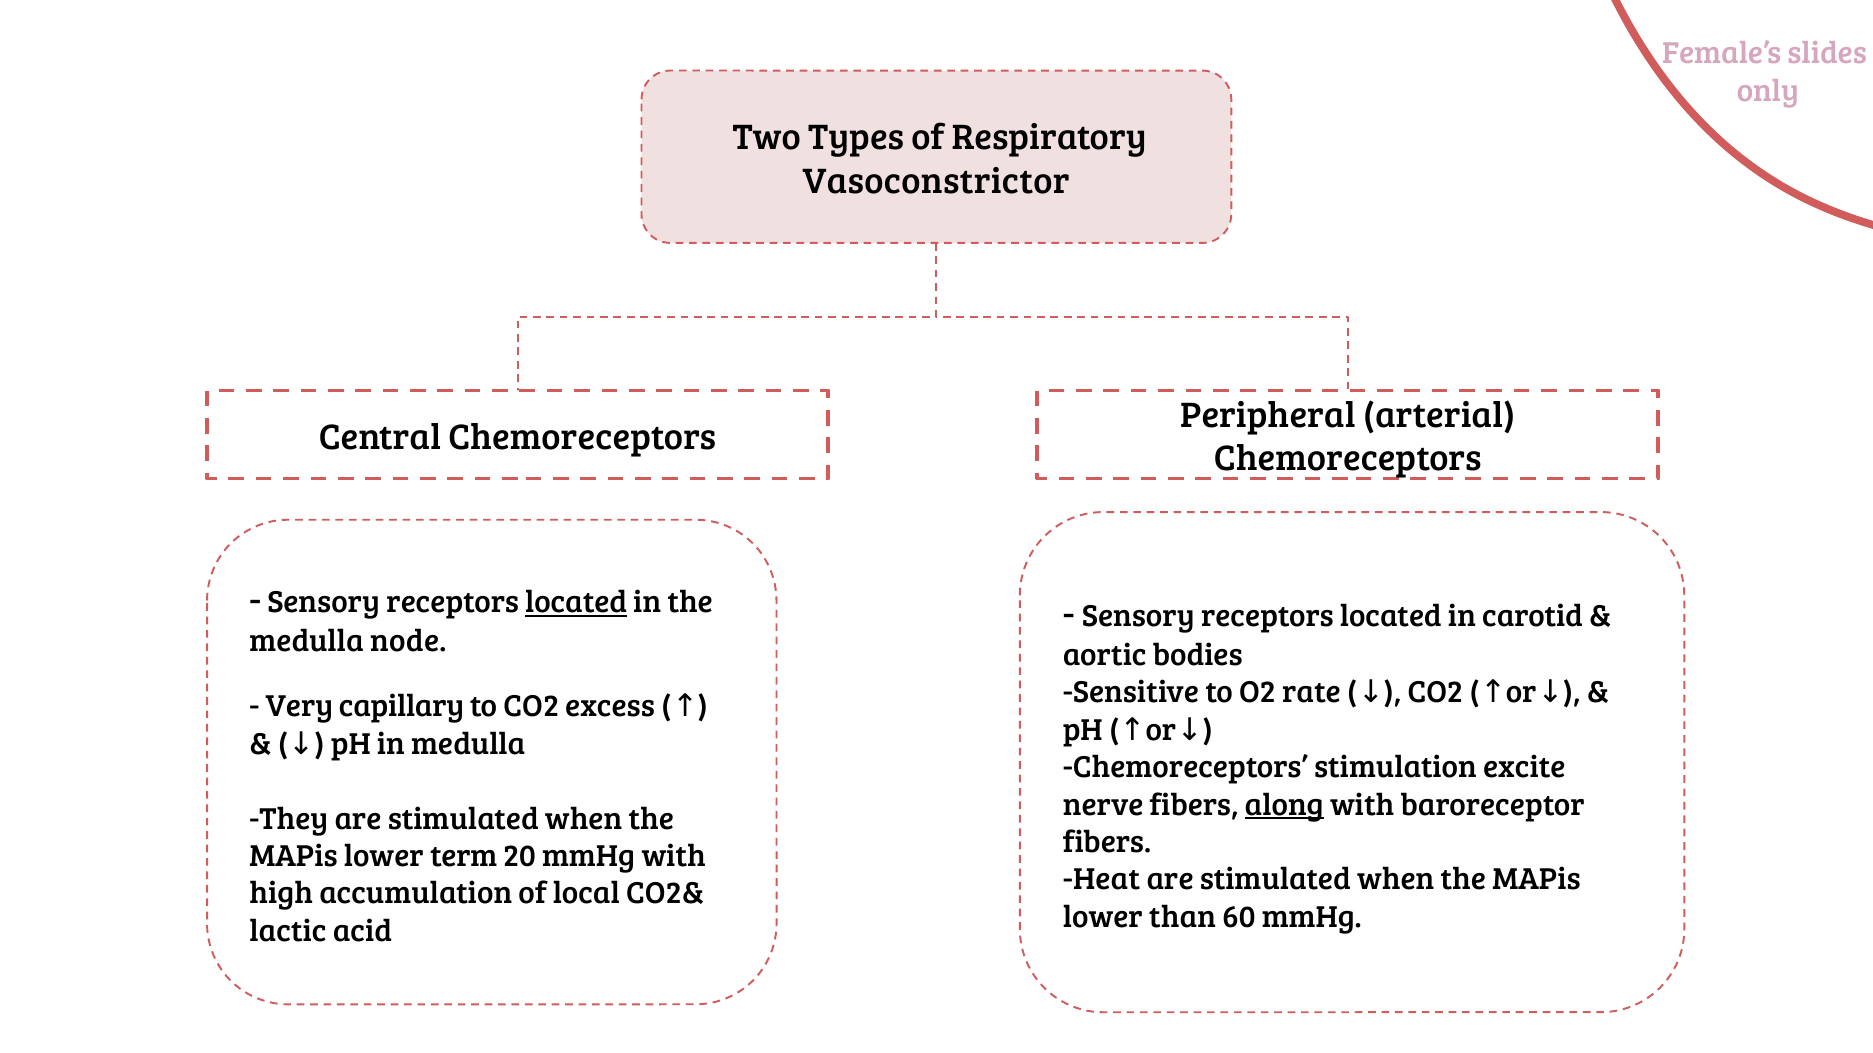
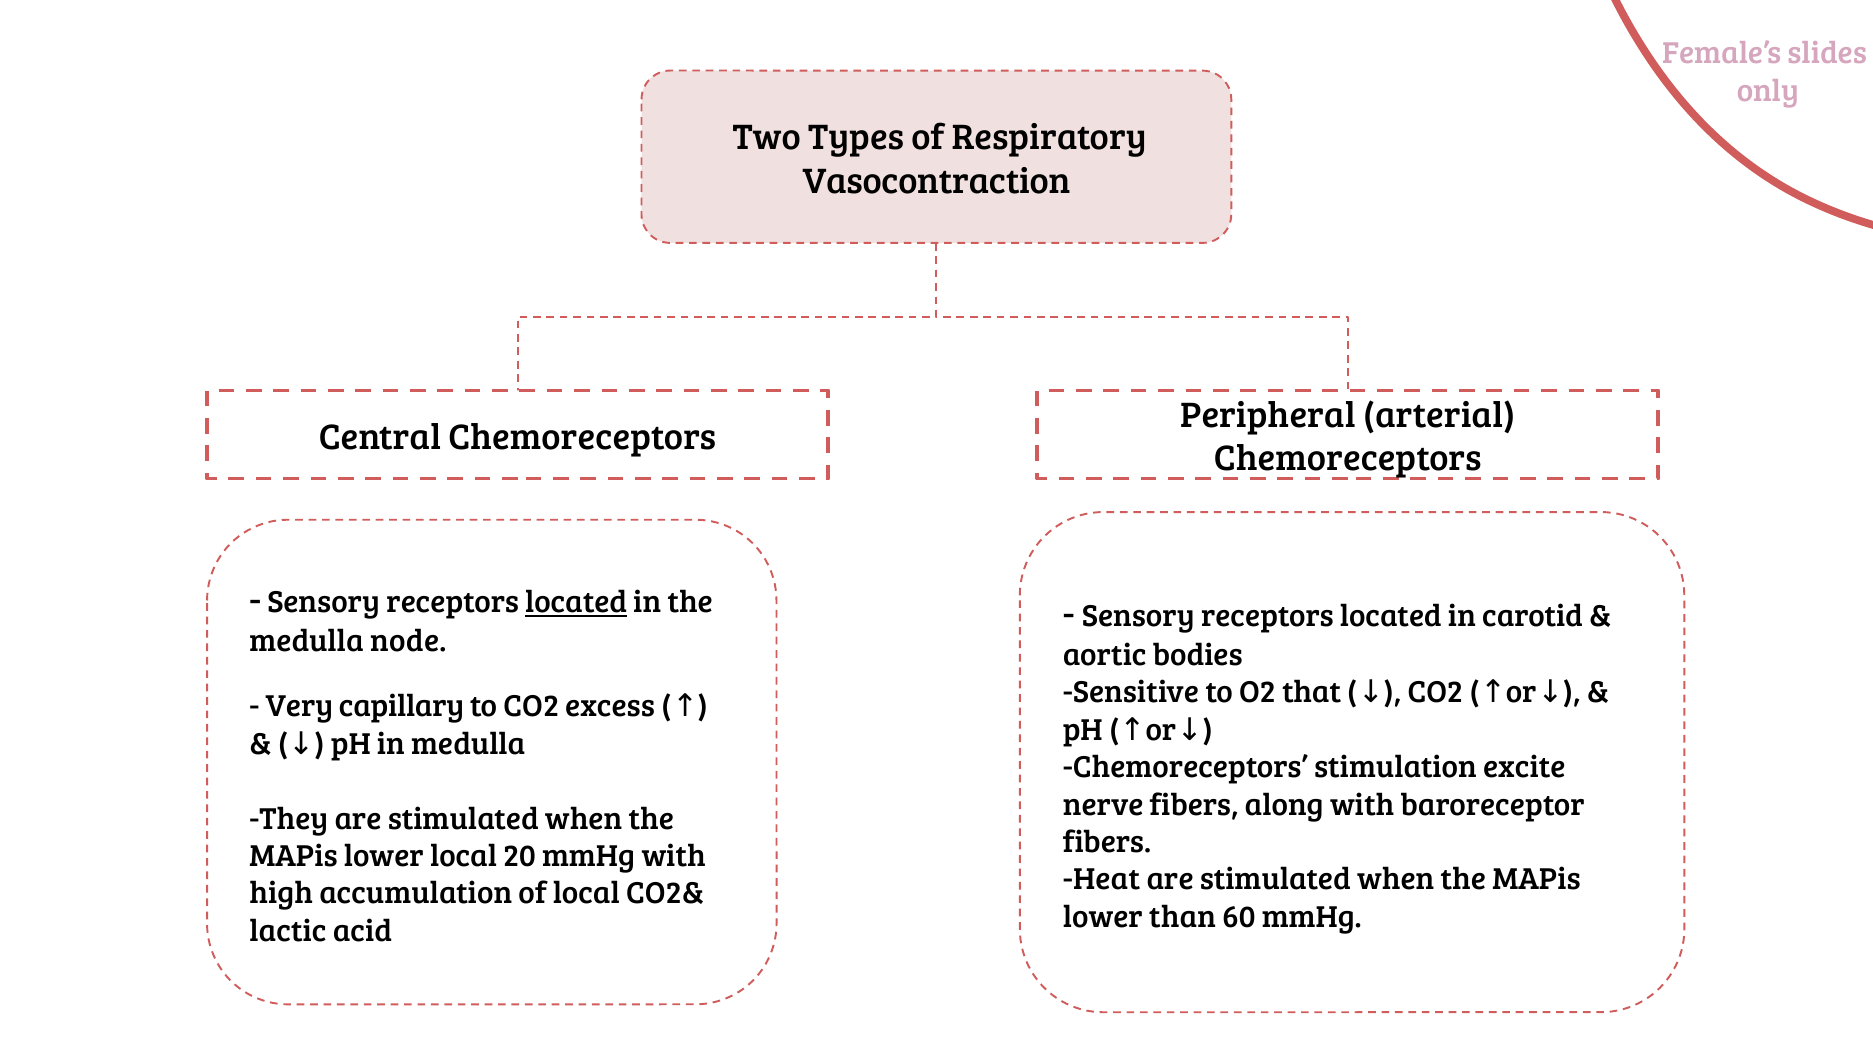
Vasoconstrictor: Vasoconstrictor -> Vasocontraction (936, 181)
rate: rate -> that (1312, 693)
along underline: present -> none (1284, 805)
lower term: term -> local (464, 857)
